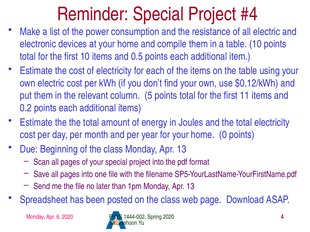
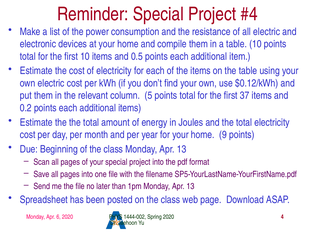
11: 11 -> 37 (245, 96)
0: 0 -> 9 (223, 135)
